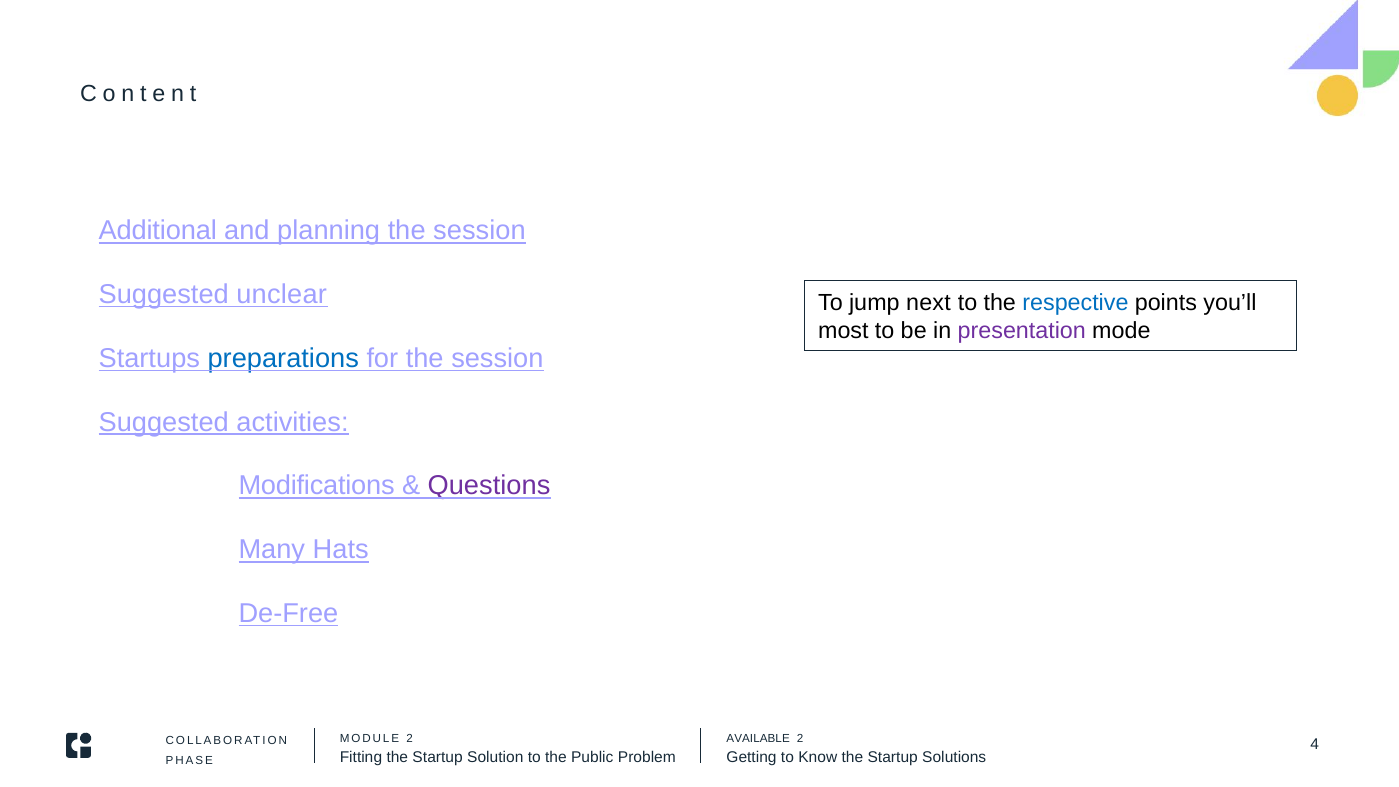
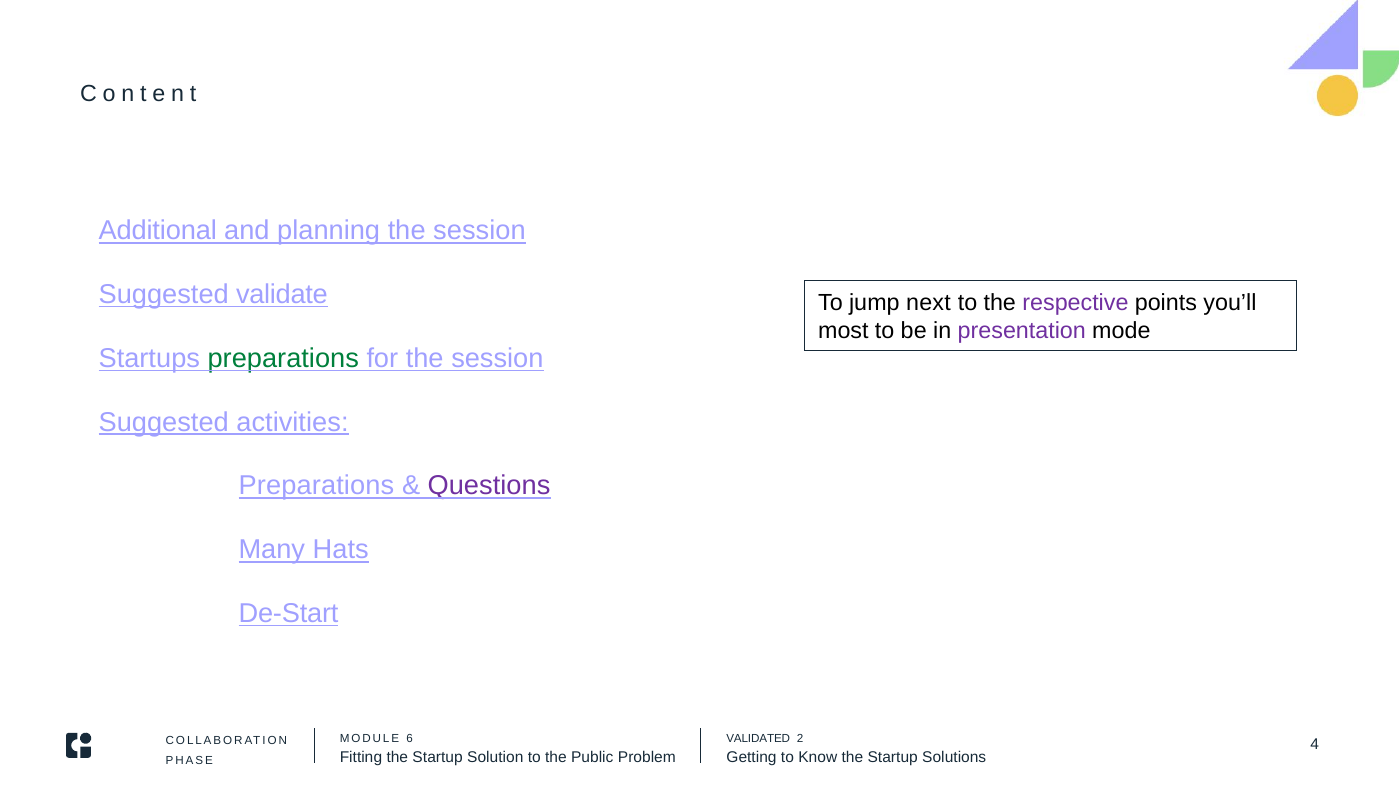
unclear: unclear -> validate (282, 295)
respective colour: blue -> purple (1075, 303)
preparations colour: blue -> green (283, 358)
Modifications: Modifications -> Preparations (316, 486)
De-Free: De-Free -> De-Start (289, 614)
2: 2 -> 6 (410, 739)
AVAILABLE: AVAILABLE -> VALIDATED (758, 739)
